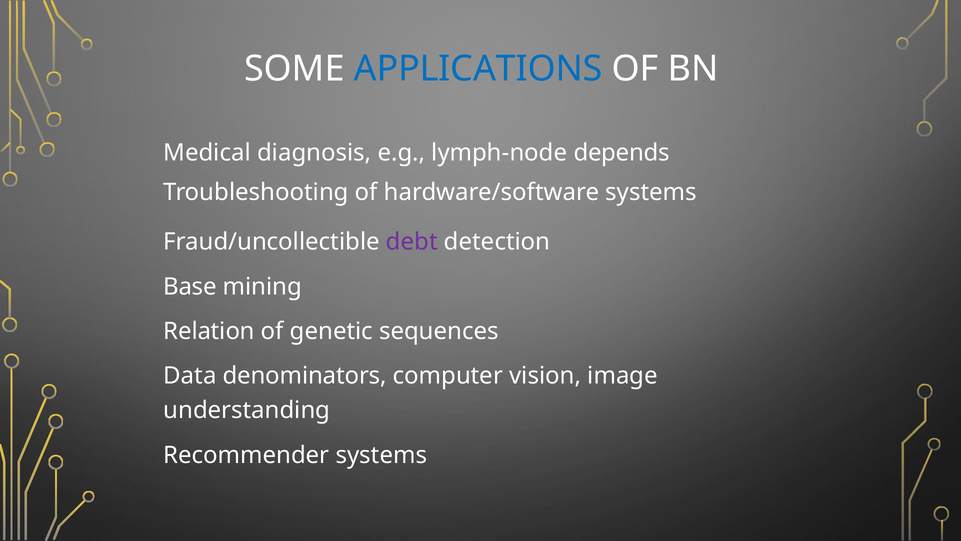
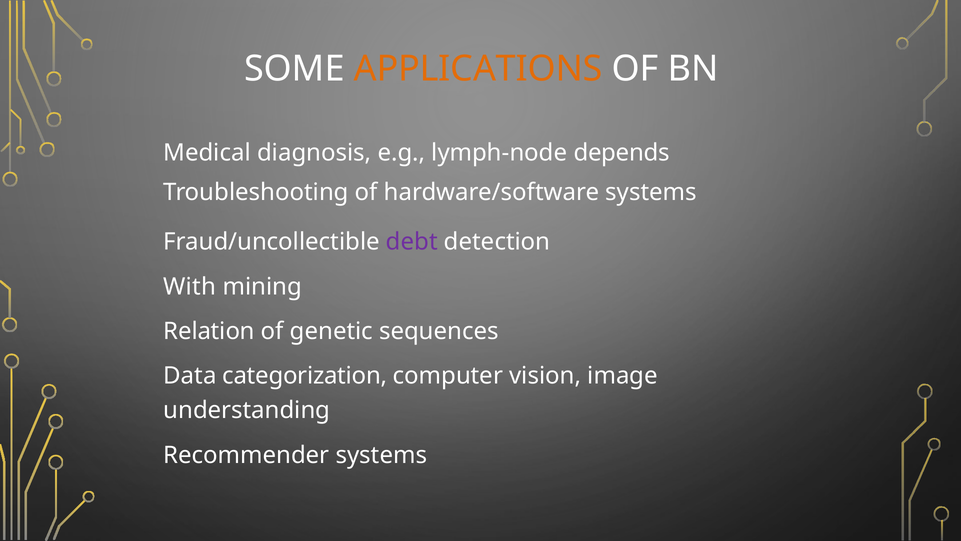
APPLICATIONS colour: blue -> orange (478, 69)
Base: Base -> With (190, 286)
denominators: denominators -> categorization (305, 376)
